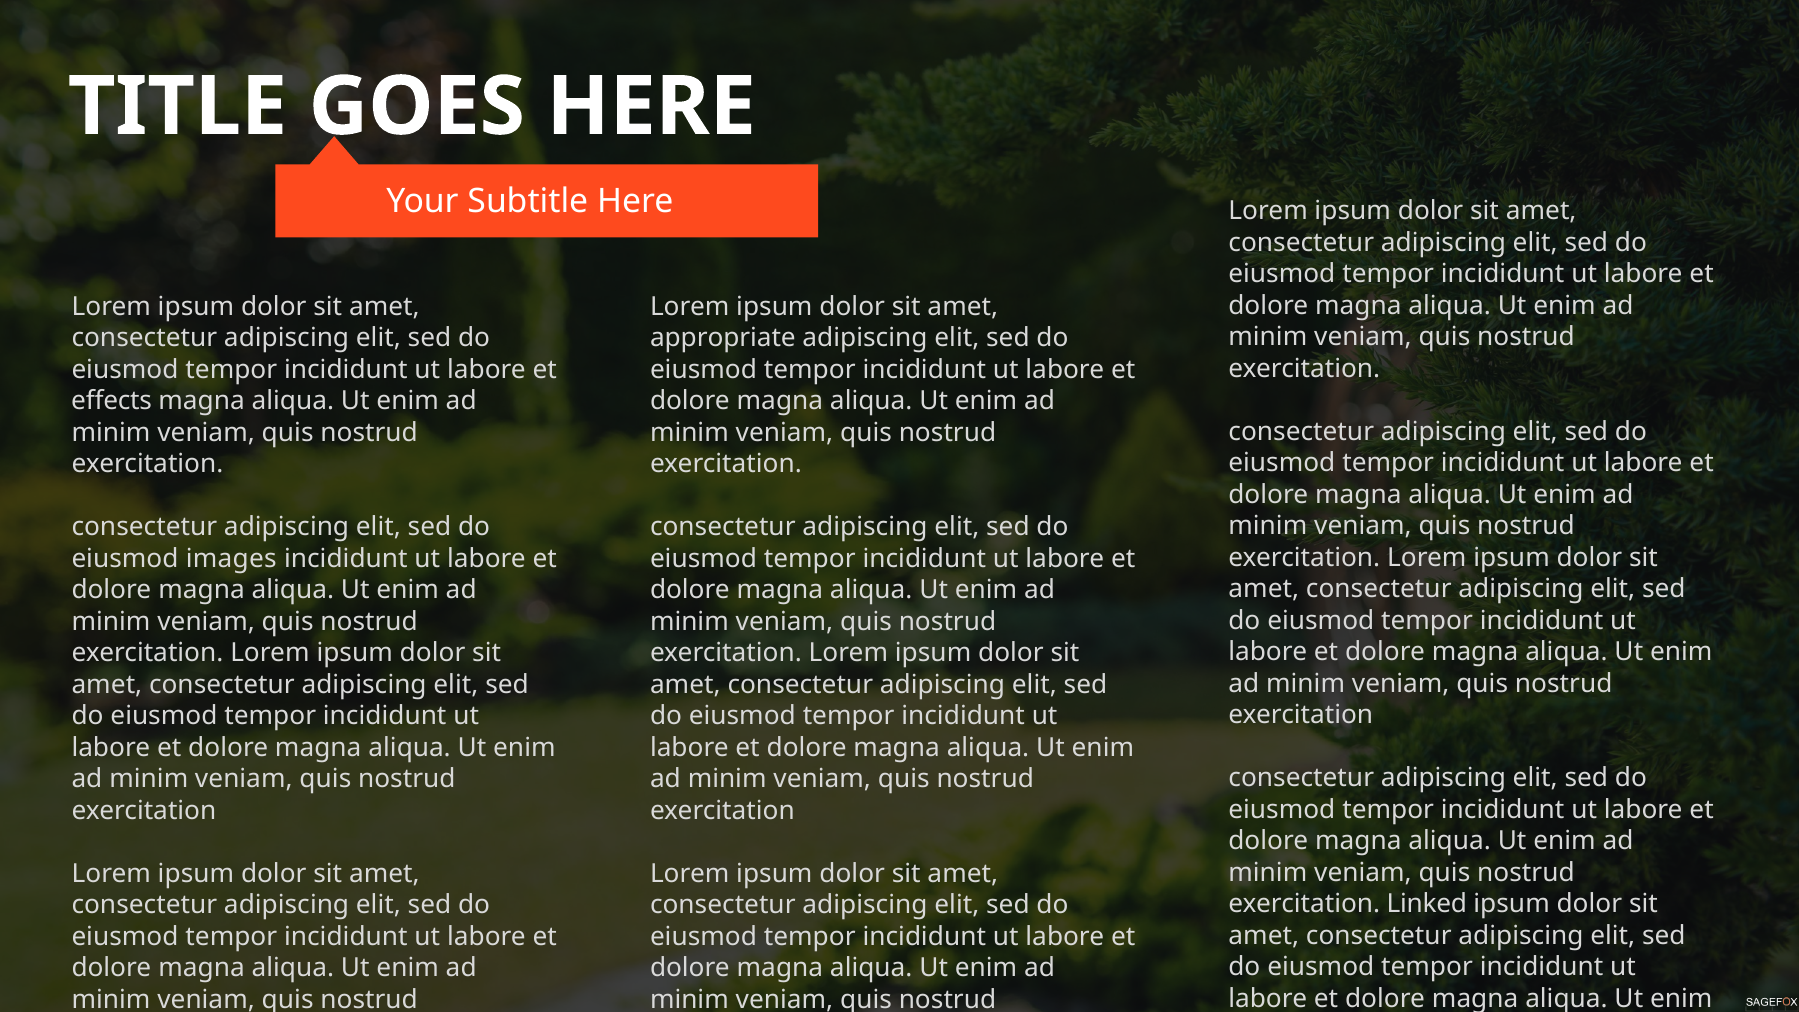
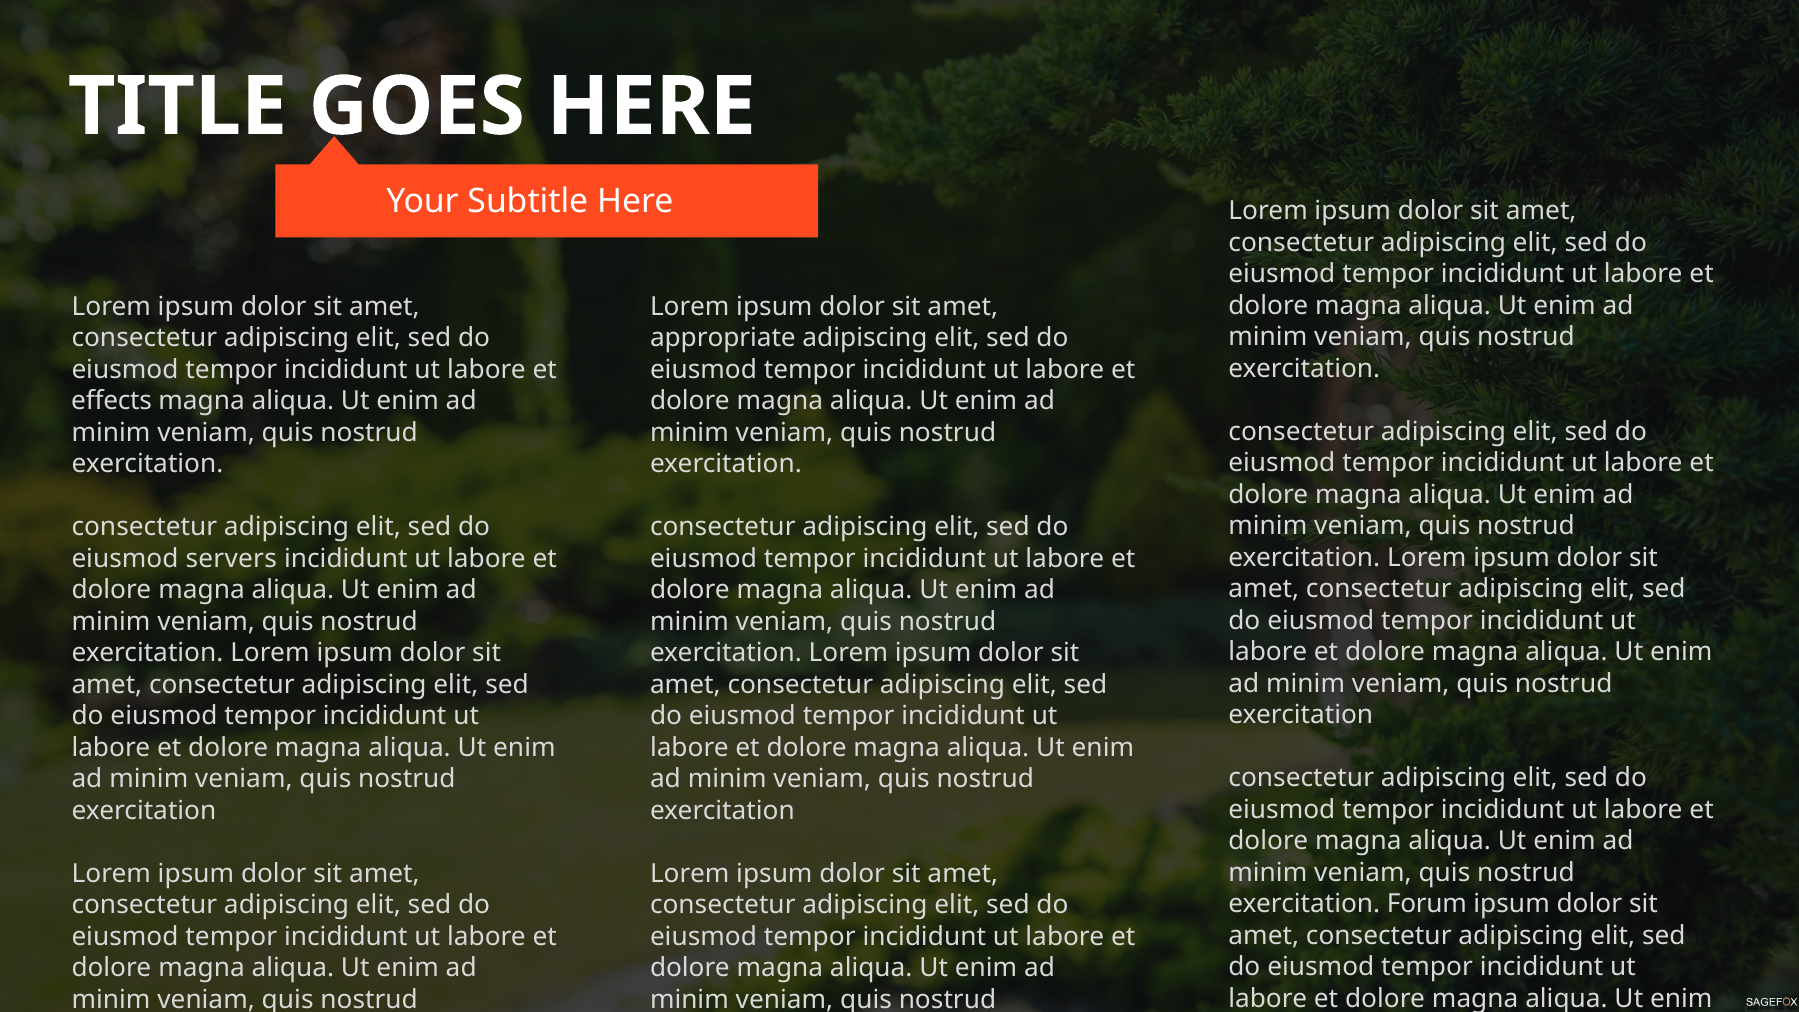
images: images -> servers (231, 558)
Linked: Linked -> Forum (1427, 904)
